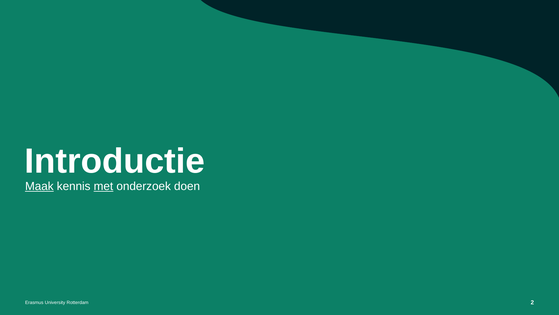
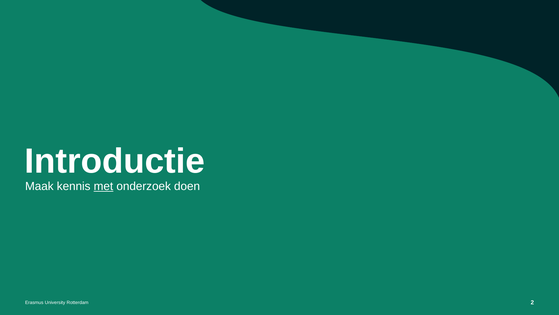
Maak underline: present -> none (39, 186)
